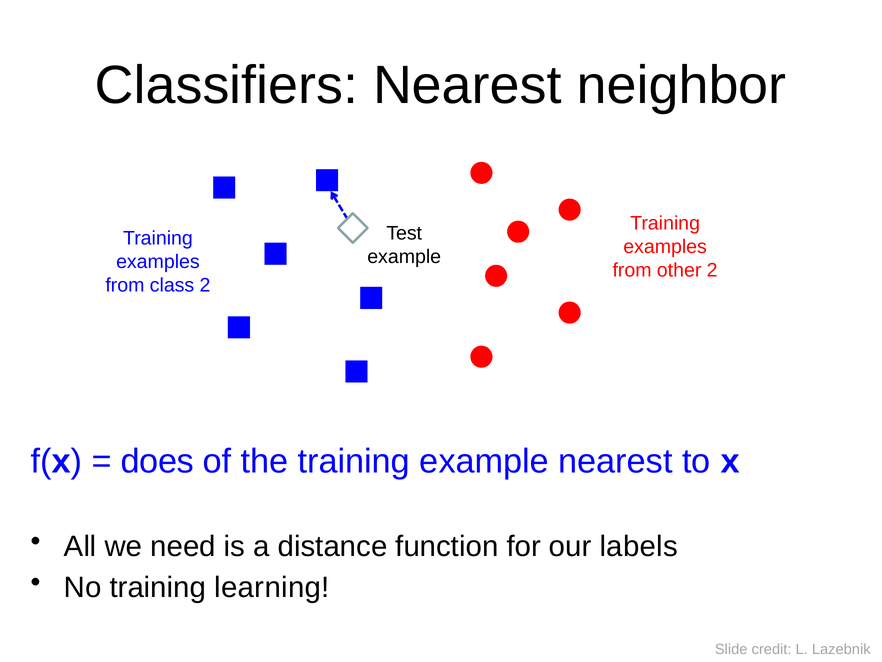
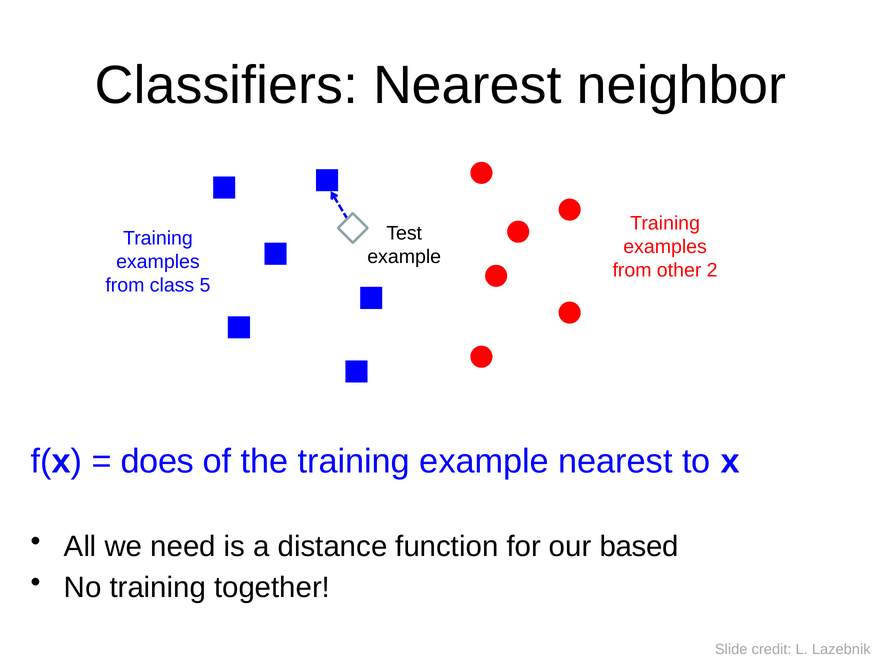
class 2: 2 -> 5 (205, 285)
labels: labels -> based (639, 546)
learning: learning -> together (272, 587)
